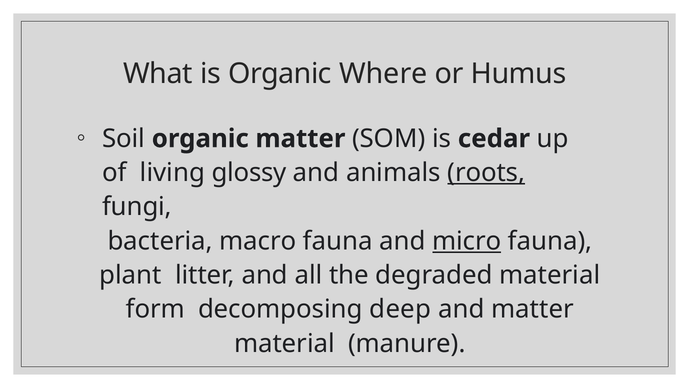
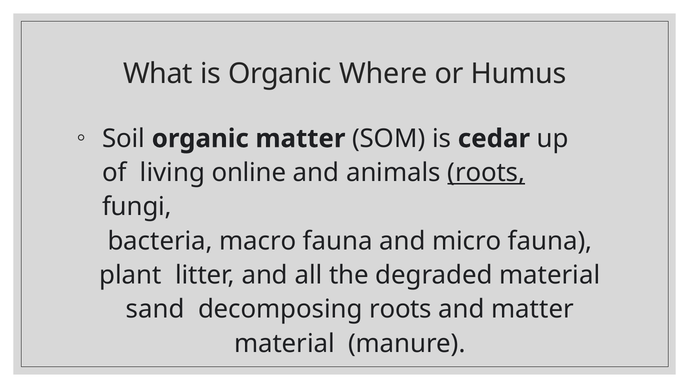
glossy: glossy -> online (249, 173)
micro underline: present -> none (467, 241)
form: form -> sand (155, 309)
decomposing deep: deep -> roots (401, 309)
